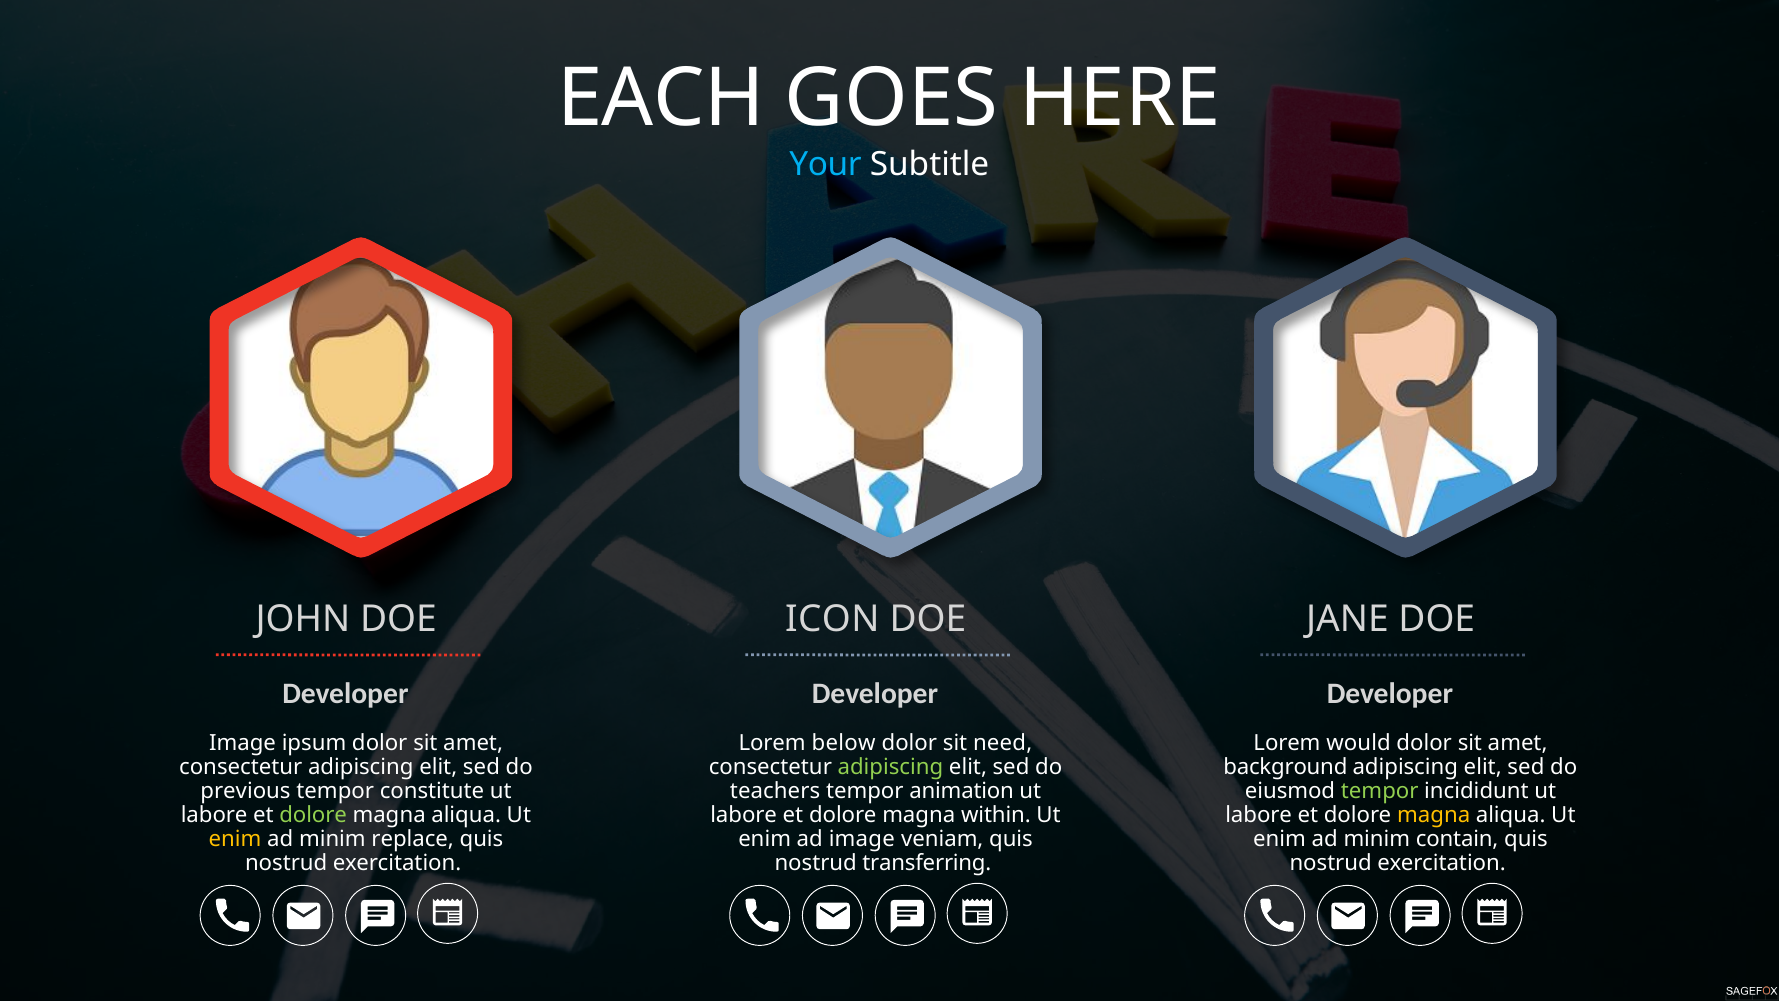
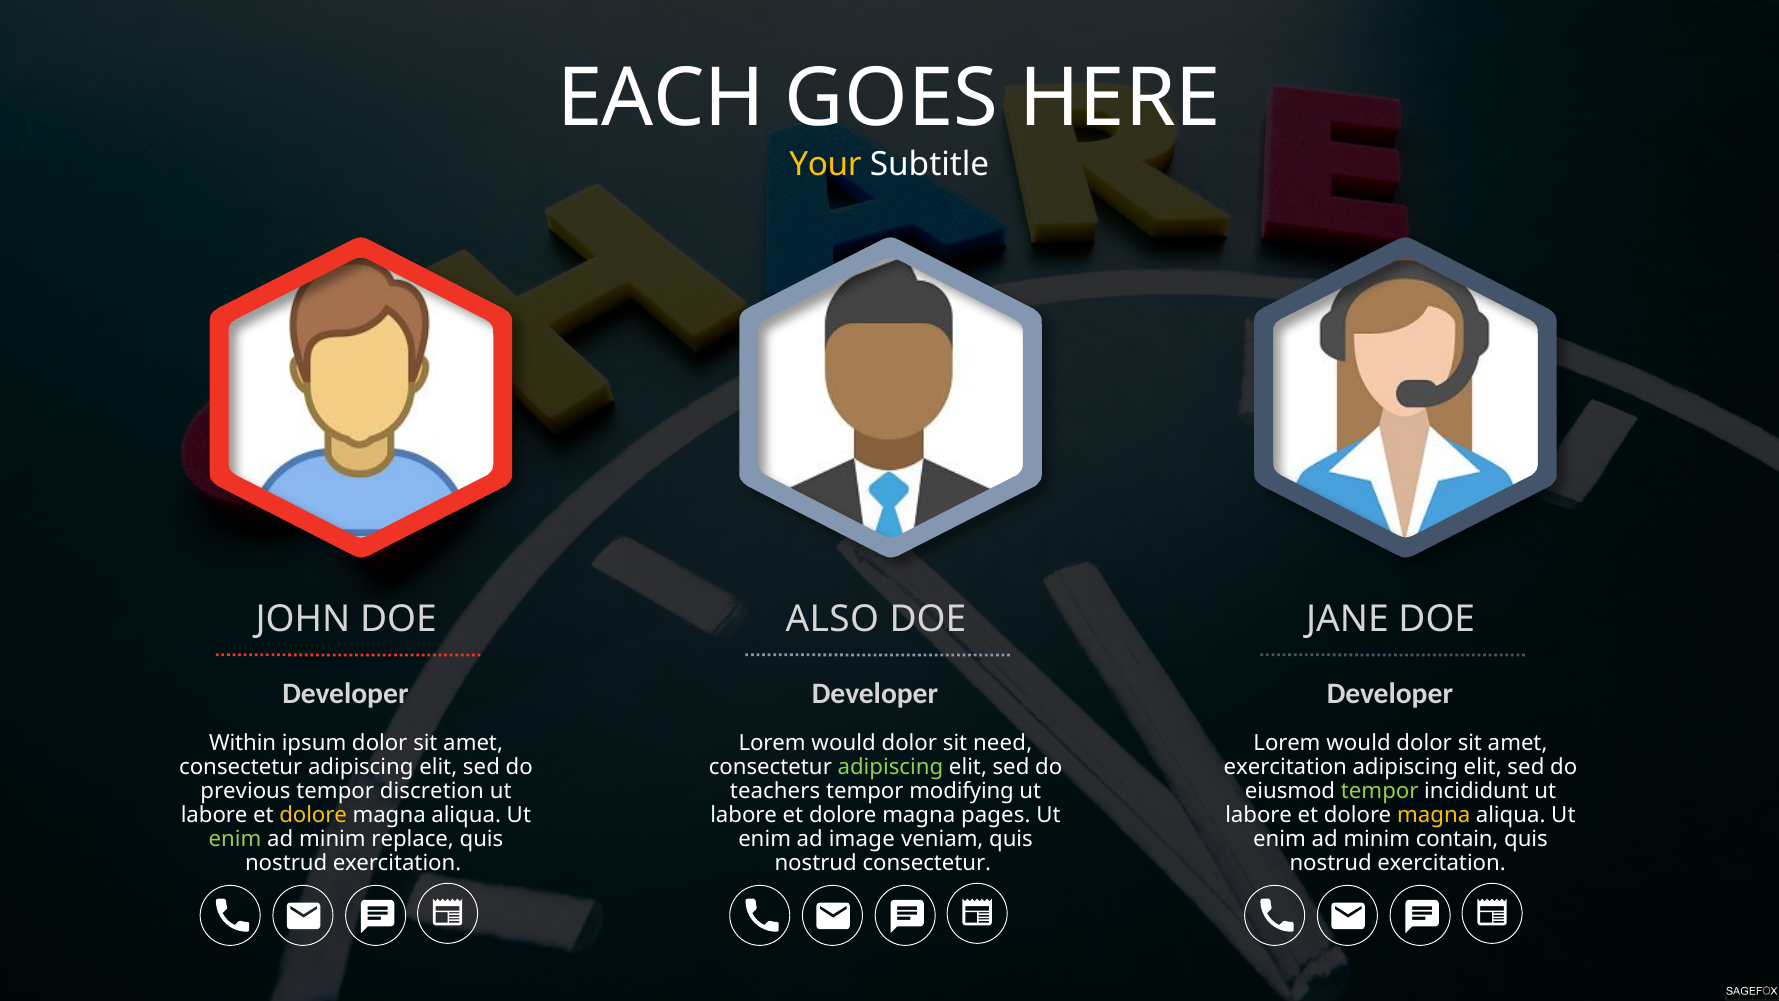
Your colour: light blue -> yellow (826, 164)
ICON: ICON -> ALSO (832, 619)
Image: Image -> Within (243, 743)
below: below -> would (844, 743)
background: background -> exercitation (1285, 767)
constitute: constitute -> discretion (432, 791)
animation: animation -> modifying (962, 791)
dolore colour: light green -> yellow (313, 815)
within: within -> pages (996, 815)
enim colour: yellow -> light green (235, 839)
nostrud transferring: transferring -> consectetur (927, 863)
